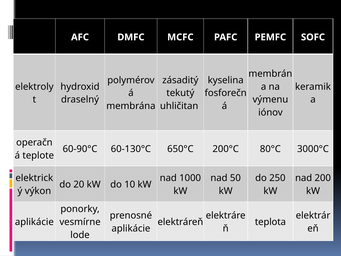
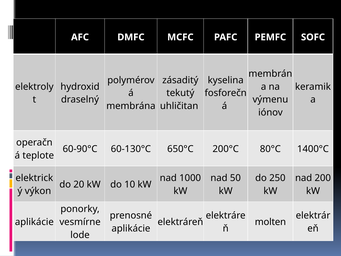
3000°C: 3000°C -> 1400°C (313, 149)
teplota: teplota -> molten (270, 222)
